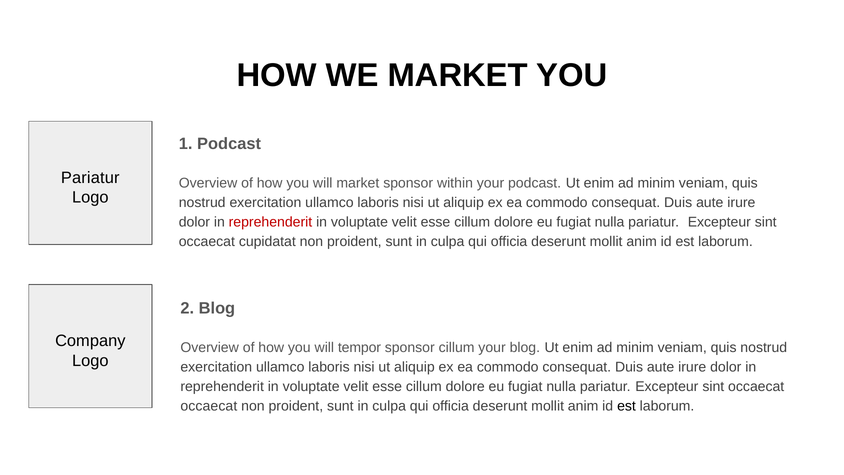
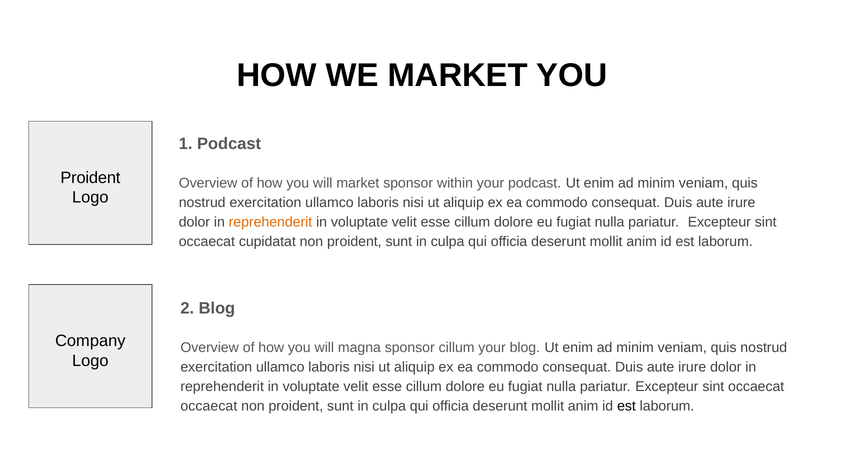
Pariatur: Pariatur -> Proident (90, 178)
reprehenderit colour: red -> orange (270, 222)
tempor: tempor -> magna (359, 347)
